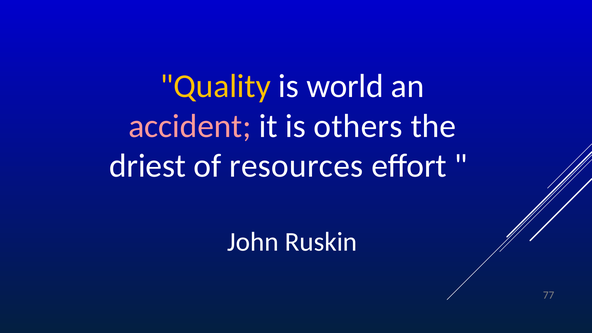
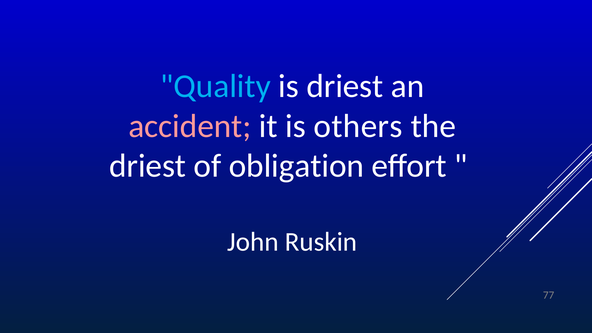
Quality colour: yellow -> light blue (216, 86)
is world: world -> driest (345, 86)
resources: resources -> obligation (296, 166)
